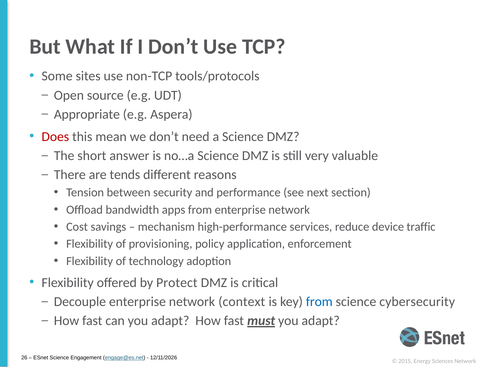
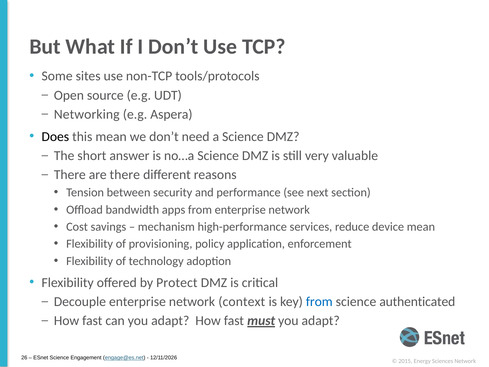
Appropriate: Appropriate -> Networking (87, 114)
Does colour: red -> black (55, 136)
are tends: tends -> there (125, 175)
device traffic: traffic -> mean (421, 227)
cybersecurity: cybersecurity -> authenticated (417, 301)
